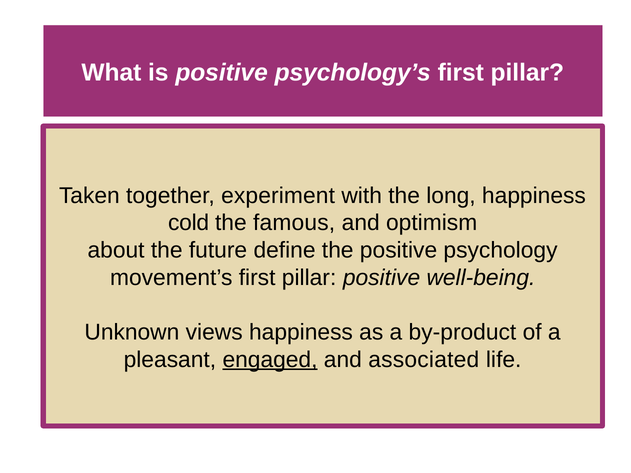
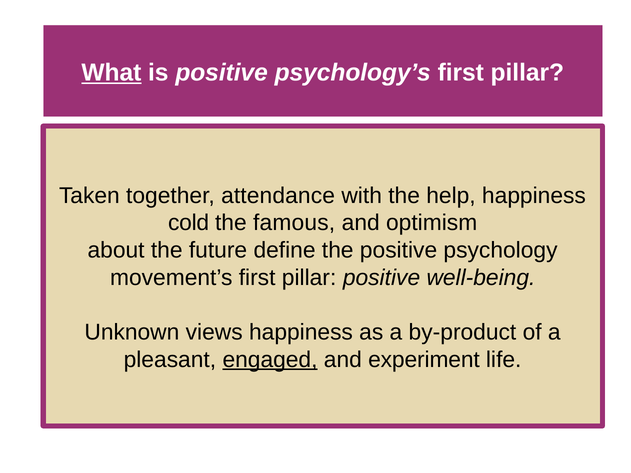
What underline: none -> present (111, 73)
experiment: experiment -> attendance (278, 196)
long: long -> help (451, 196)
associated: associated -> experiment (424, 360)
